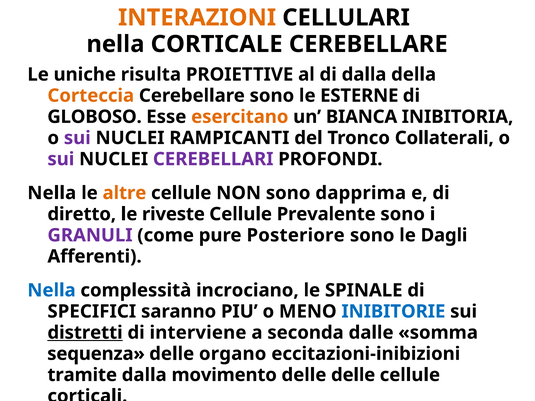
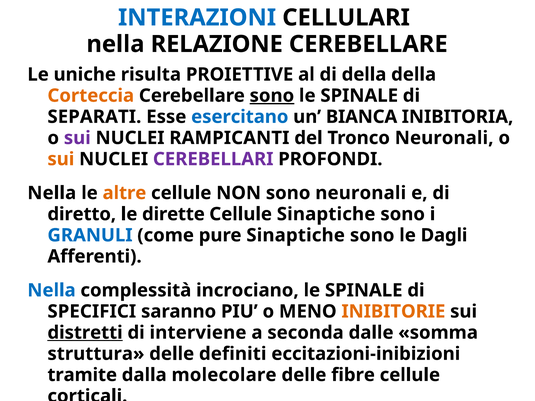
INTERAZIONI colour: orange -> blue (197, 18)
CORTICALE: CORTICALE -> RELAZIONE (217, 44)
di dalla: dalla -> della (364, 75)
sono underline: none -> present (272, 96)
ESTERNE: ESTERNE -> SPINALE (359, 96)
GLOBOSO: GLOBOSO -> SEPARATI (94, 117)
esercitano colour: orange -> blue (240, 117)
Tronco Collaterali: Collaterali -> Neuronali (444, 138)
sui colour: purple -> orange (61, 159)
sono dapprima: dapprima -> neuronali (361, 193)
riveste: riveste -> dirette (173, 214)
Cellule Prevalente: Prevalente -> Sinaptiche (326, 214)
GRANULI colour: purple -> blue (90, 235)
pure Posteriore: Posteriore -> Sinaptiche (296, 235)
INIBITORIE colour: blue -> orange (393, 312)
sequenza: sequenza -> struttura (96, 354)
organo: organo -> definiti (233, 354)
movimento: movimento -> molecolare (224, 375)
delle delle: delle -> fibre (353, 375)
